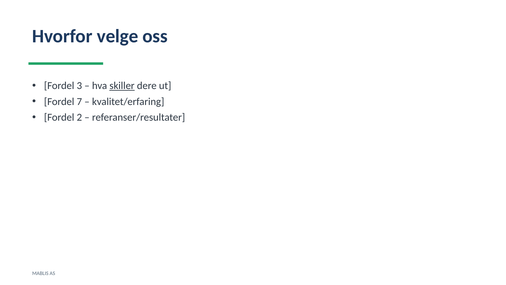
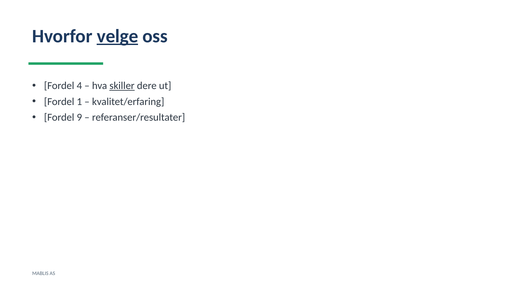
velge underline: none -> present (118, 36)
3: 3 -> 4 (79, 86)
7: 7 -> 1 (79, 102)
2: 2 -> 9 (79, 117)
